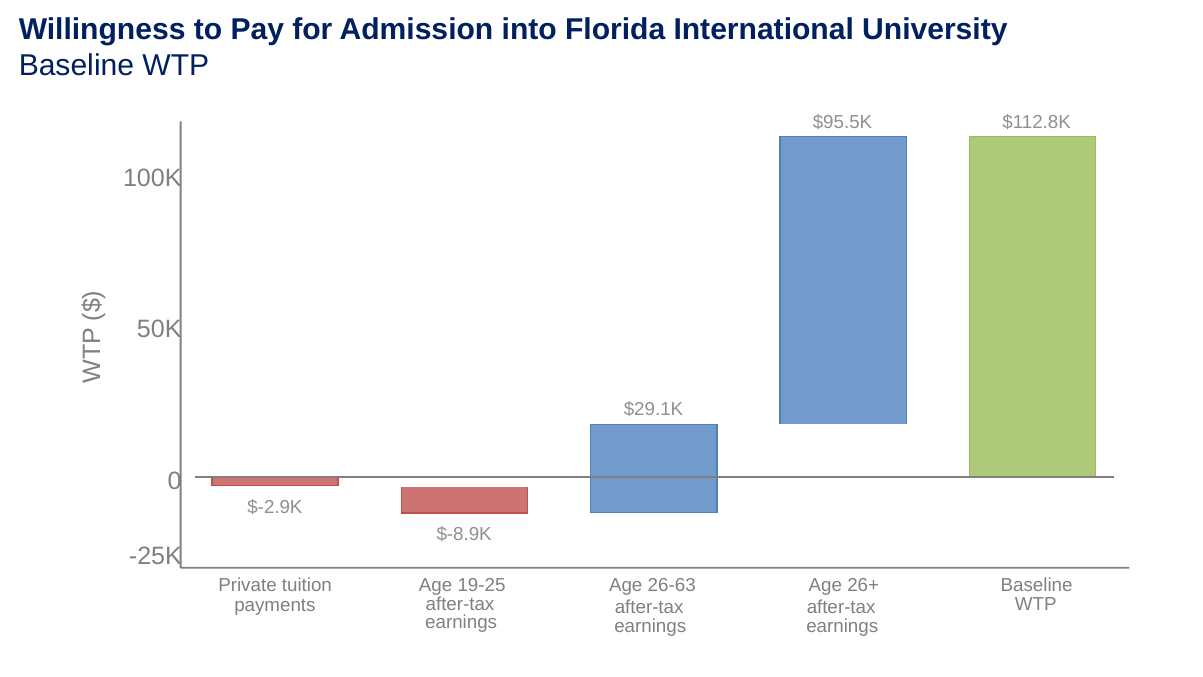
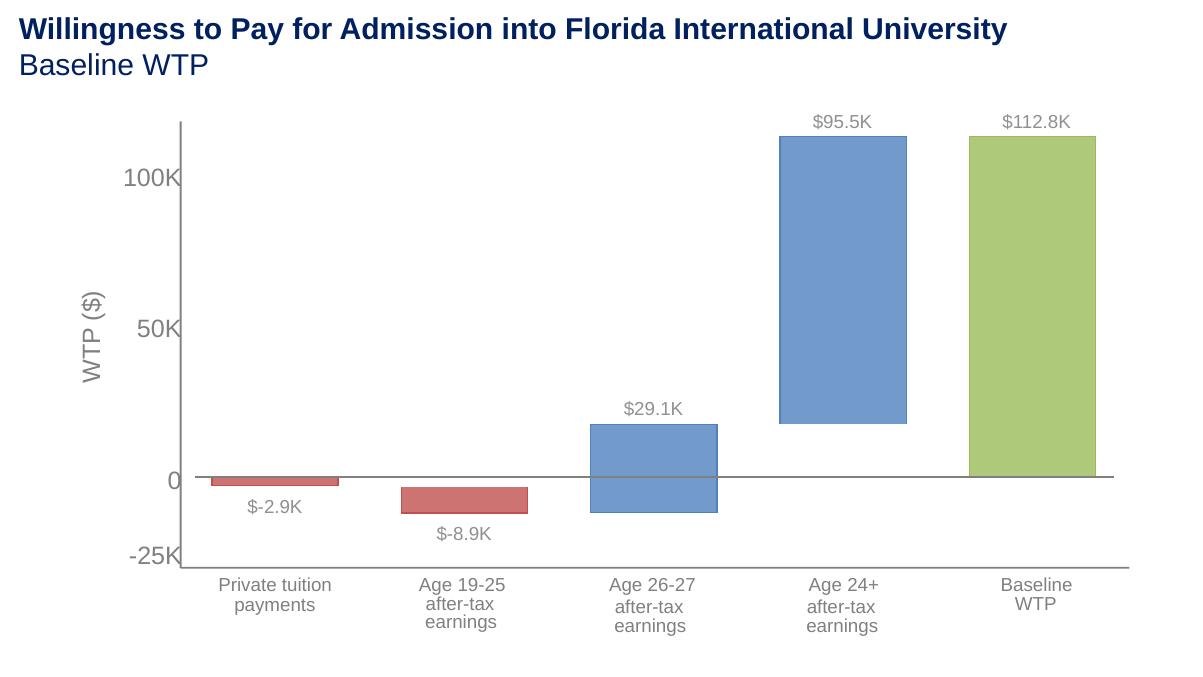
26-63: 26-63 -> 26-27 (672, 585)
26+: 26+ -> 24+ (863, 585)
